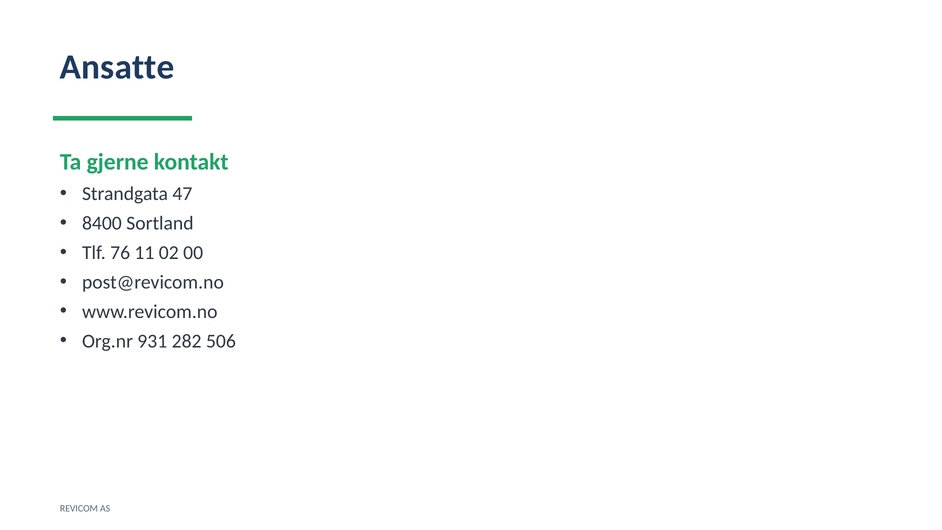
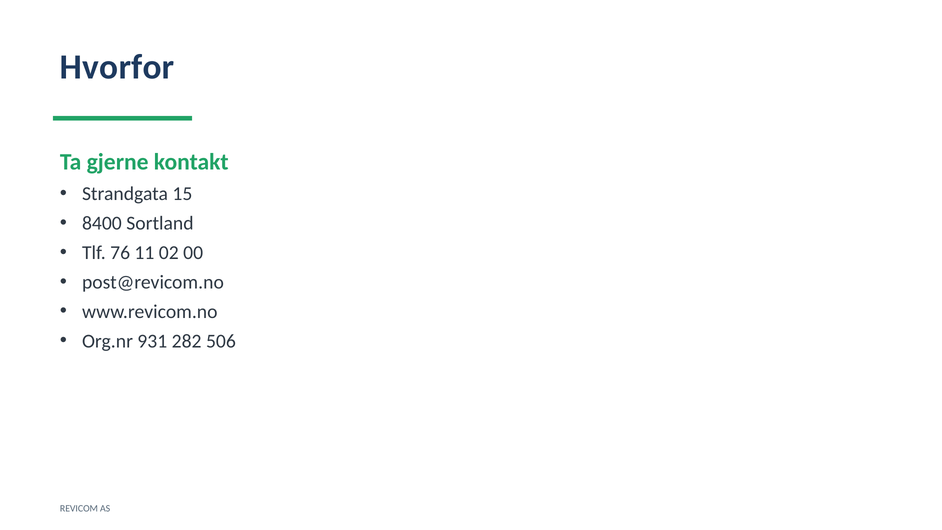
Ansatte: Ansatte -> Hvorfor (117, 67)
47: 47 -> 15 (182, 194)
